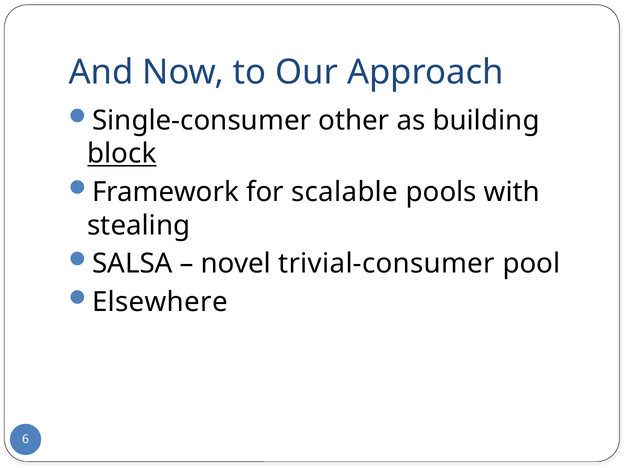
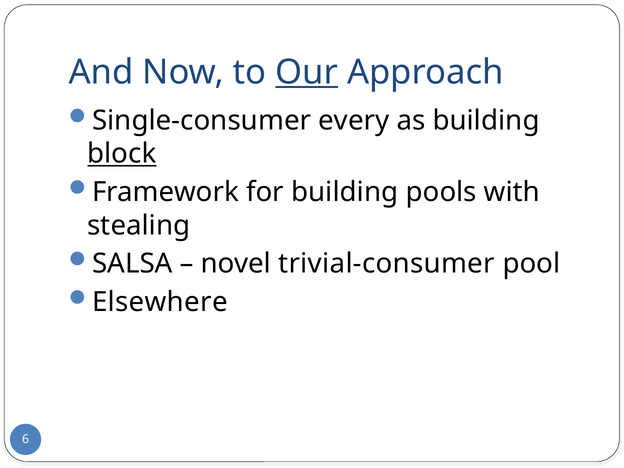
Our underline: none -> present (307, 72)
other: other -> every (354, 120)
for scalable: scalable -> building (345, 192)
